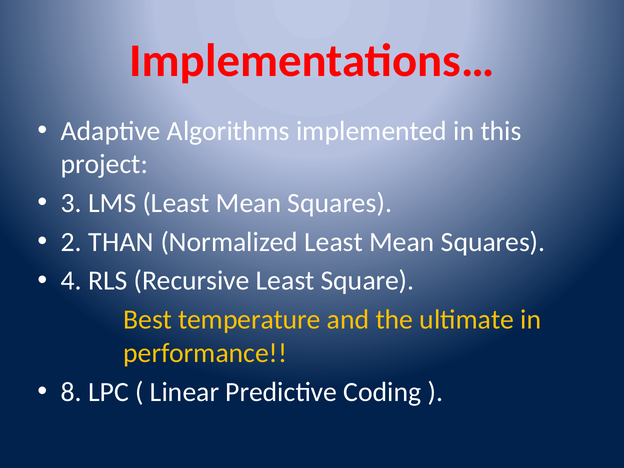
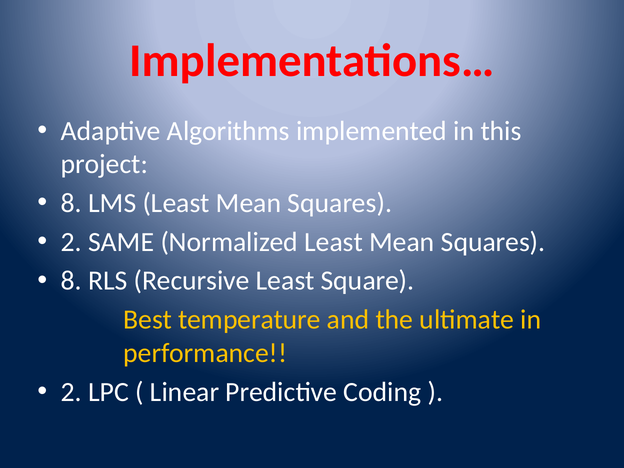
3: 3 -> 8 (71, 203)
THAN: THAN -> SAME (121, 242)
4: 4 -> 8 (71, 281)
8: 8 -> 2 (71, 392)
